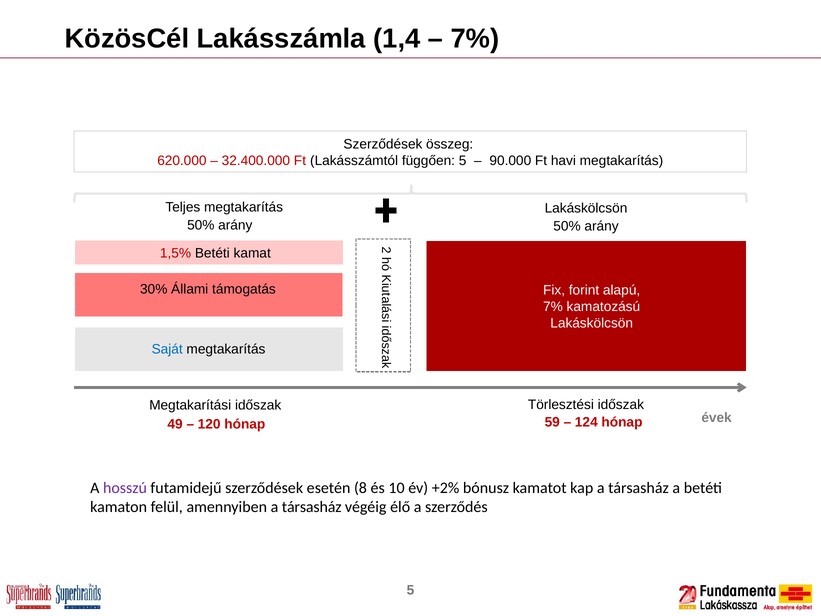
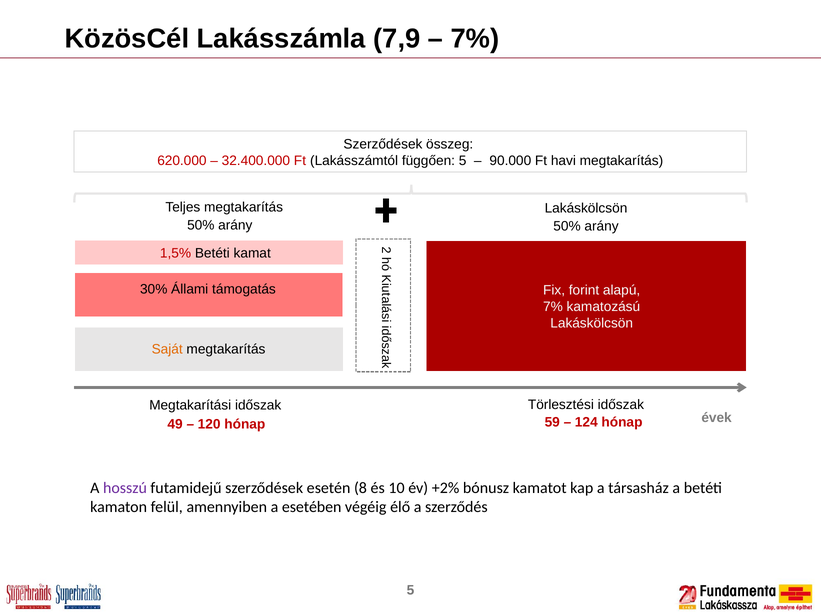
1,4: 1,4 -> 7,9 (397, 39)
Saját colour: blue -> orange (167, 349)
amennyiben a társasház: társasház -> esetében (312, 507)
